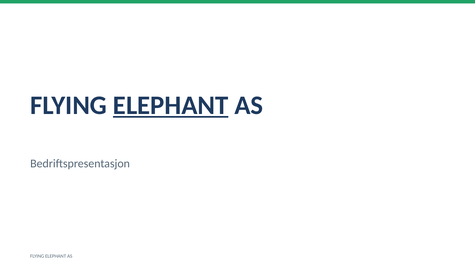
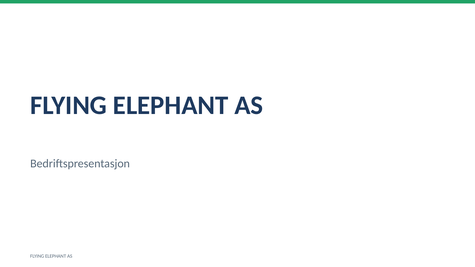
ELEPHANT underline: present -> none (171, 105)
